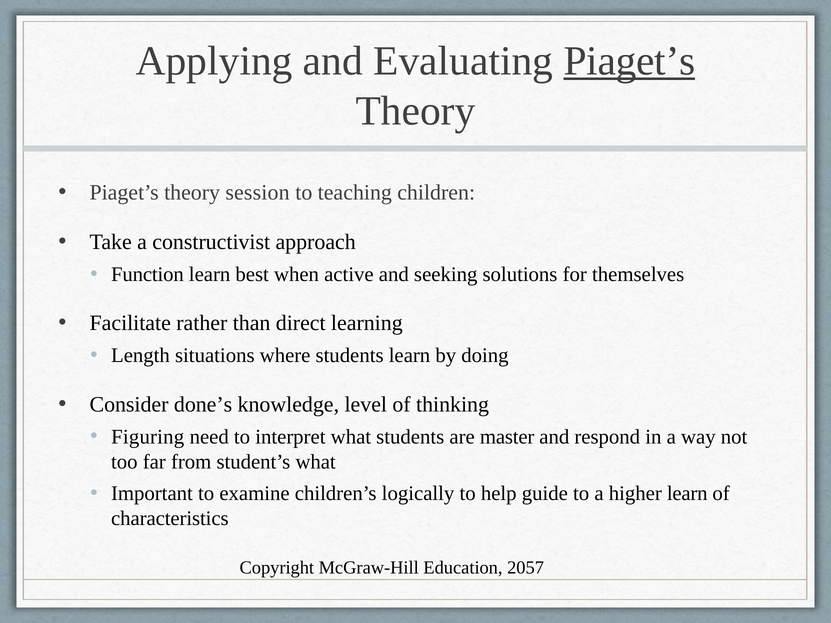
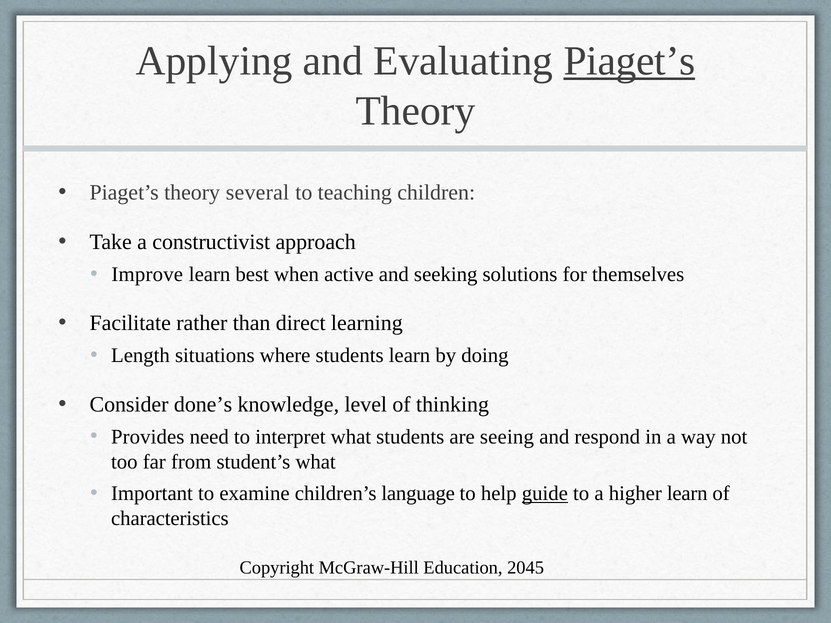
session: session -> several (258, 193)
Function: Function -> Improve (147, 274)
Figuring: Figuring -> Provides (148, 437)
master: master -> seeing (507, 437)
logically: logically -> language (418, 494)
guide underline: none -> present (545, 494)
2057: 2057 -> 2045 (526, 568)
